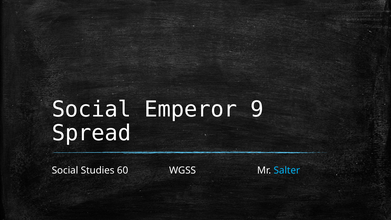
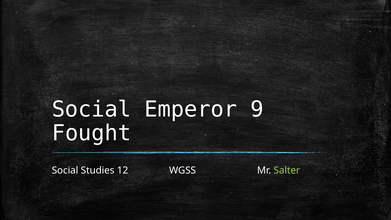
Spread: Spread -> Fought (91, 133)
60: 60 -> 12 (123, 170)
Salter colour: light blue -> light green (287, 170)
